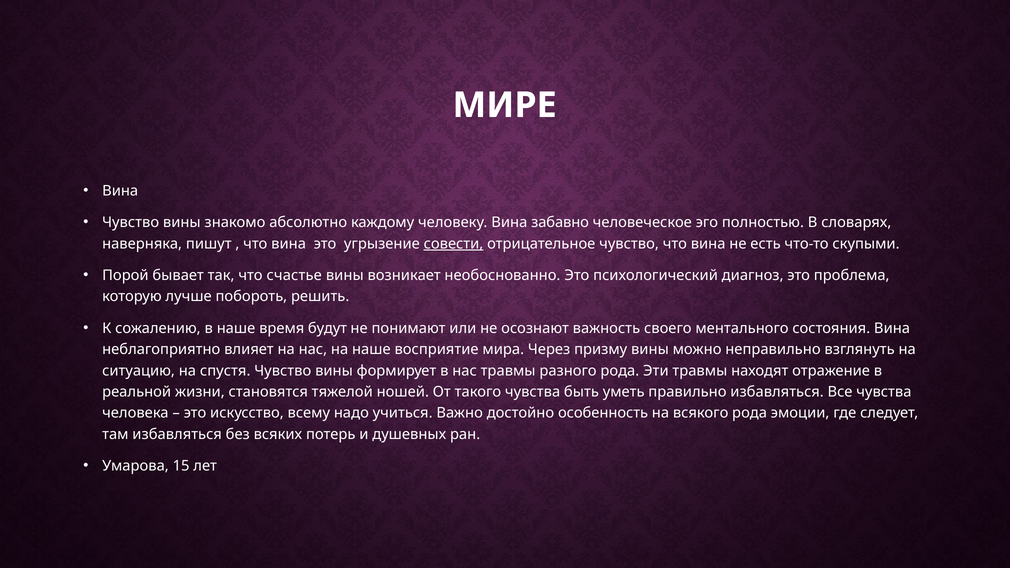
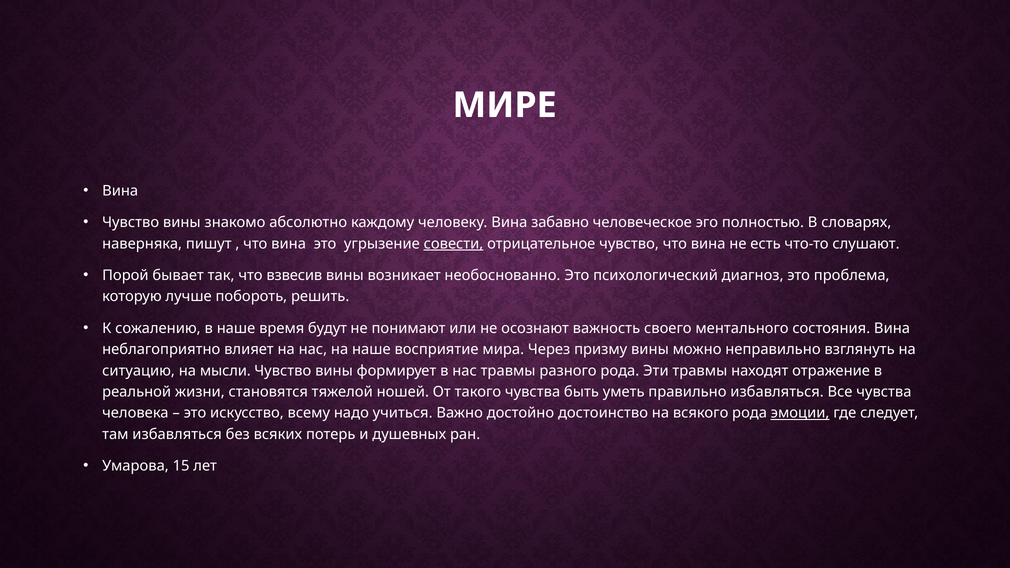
скупыми: скупыми -> слушают (866, 244)
счастье: счастье -> взвесив (294, 275)
спустя: спустя -> мысли (225, 371)
особенность: особенность -> достоинство (603, 413)
эмоции underline: none -> present (800, 413)
